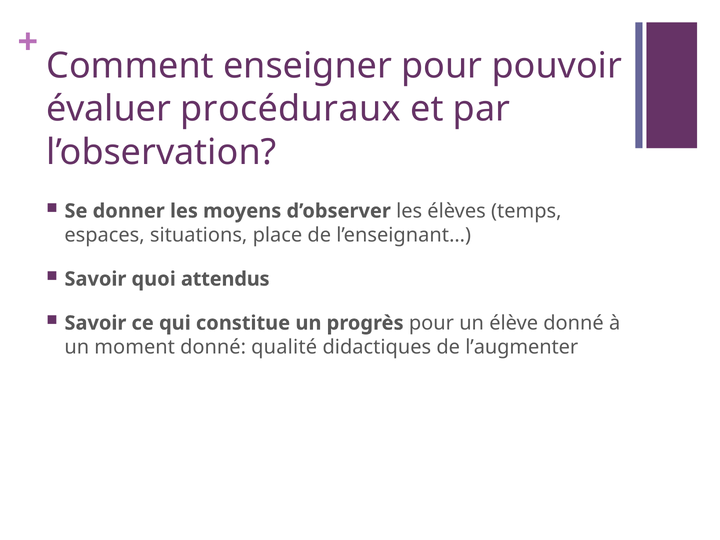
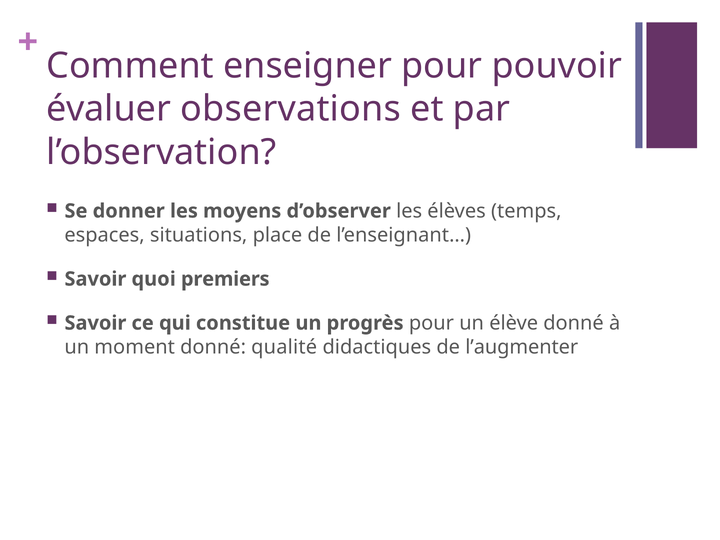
procéduraux: procéduraux -> observations (291, 109)
attendus: attendus -> premiers (225, 279)
